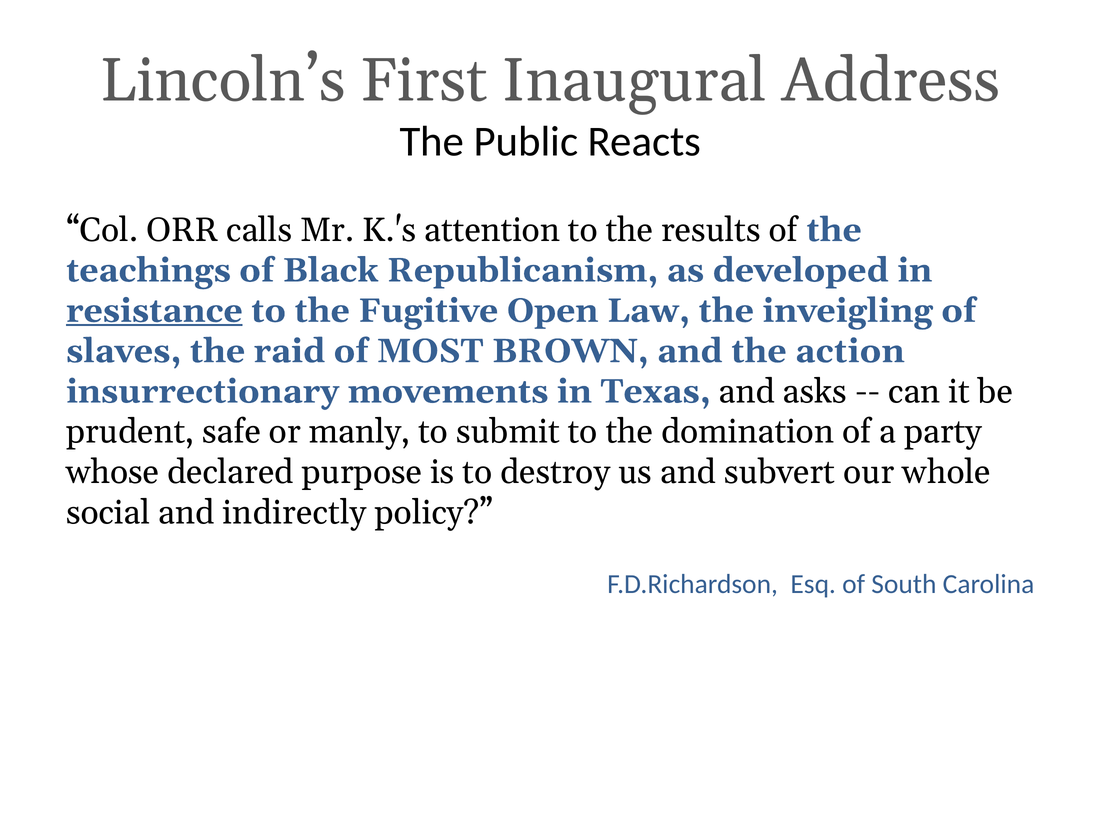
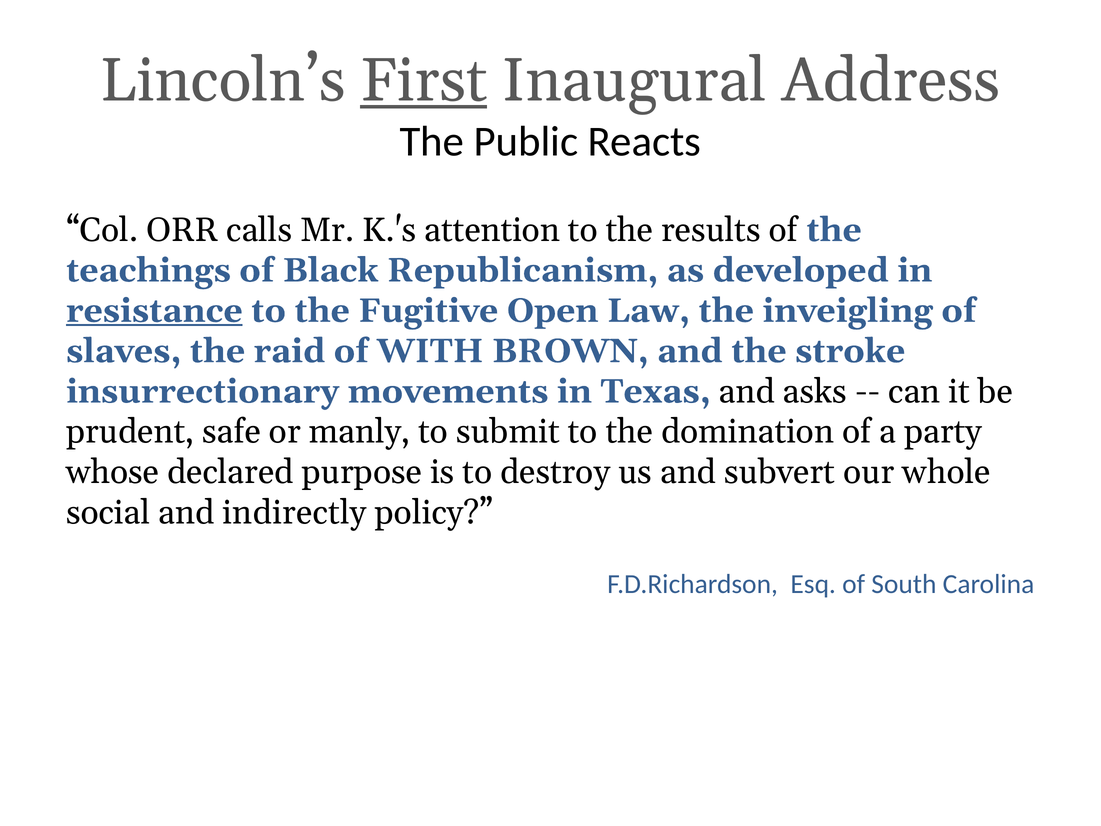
First underline: none -> present (424, 80)
MOST: MOST -> WITH (430, 351)
action: action -> stroke (850, 351)
